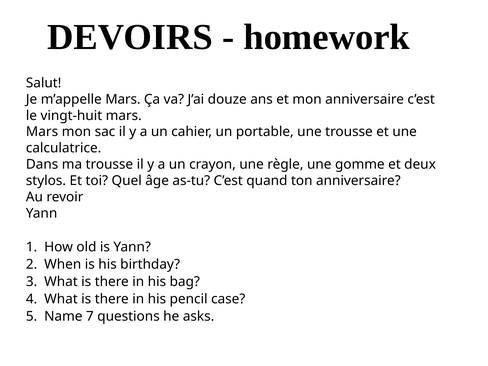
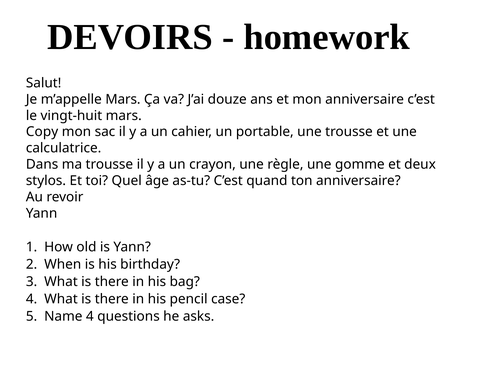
Mars: Mars -> Copy (42, 132)
Name 7: 7 -> 4 (90, 317)
